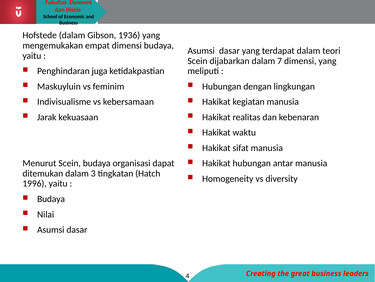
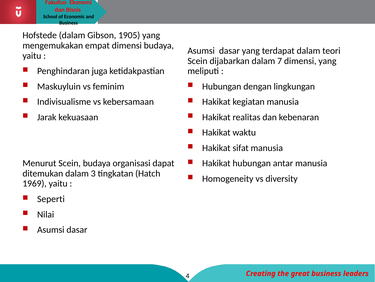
1936: 1936 -> 1905 (129, 35)
1996: 1996 -> 1969 (35, 183)
Budaya: Budaya -> Seperti (51, 198)
